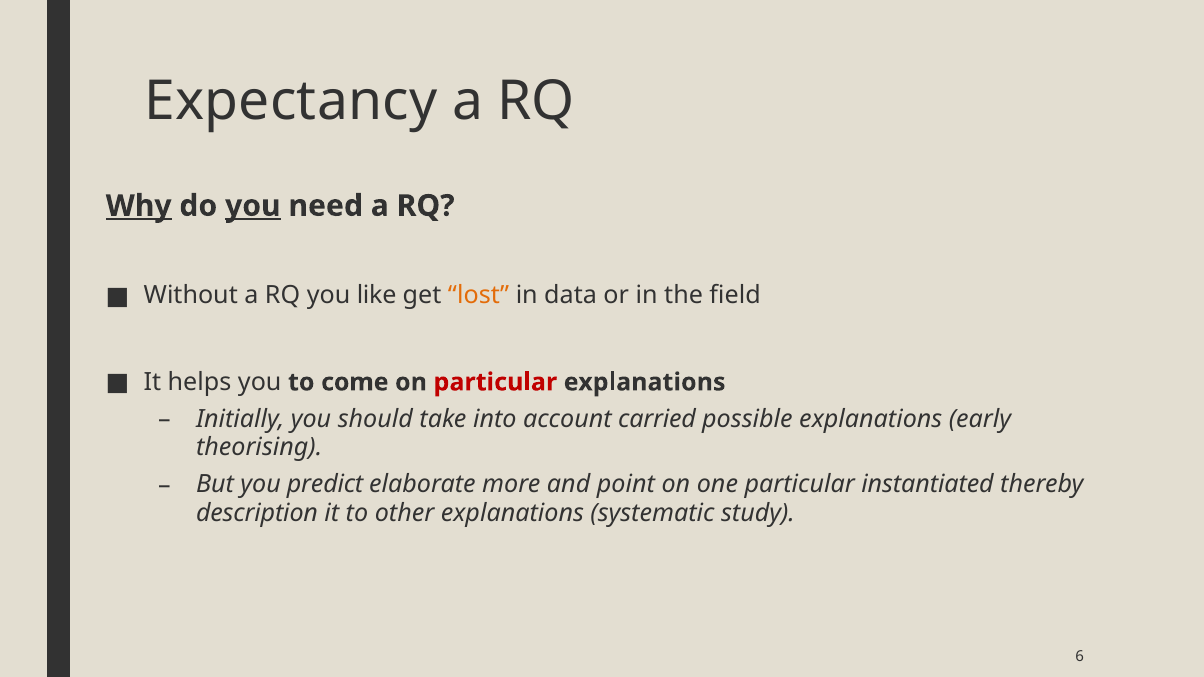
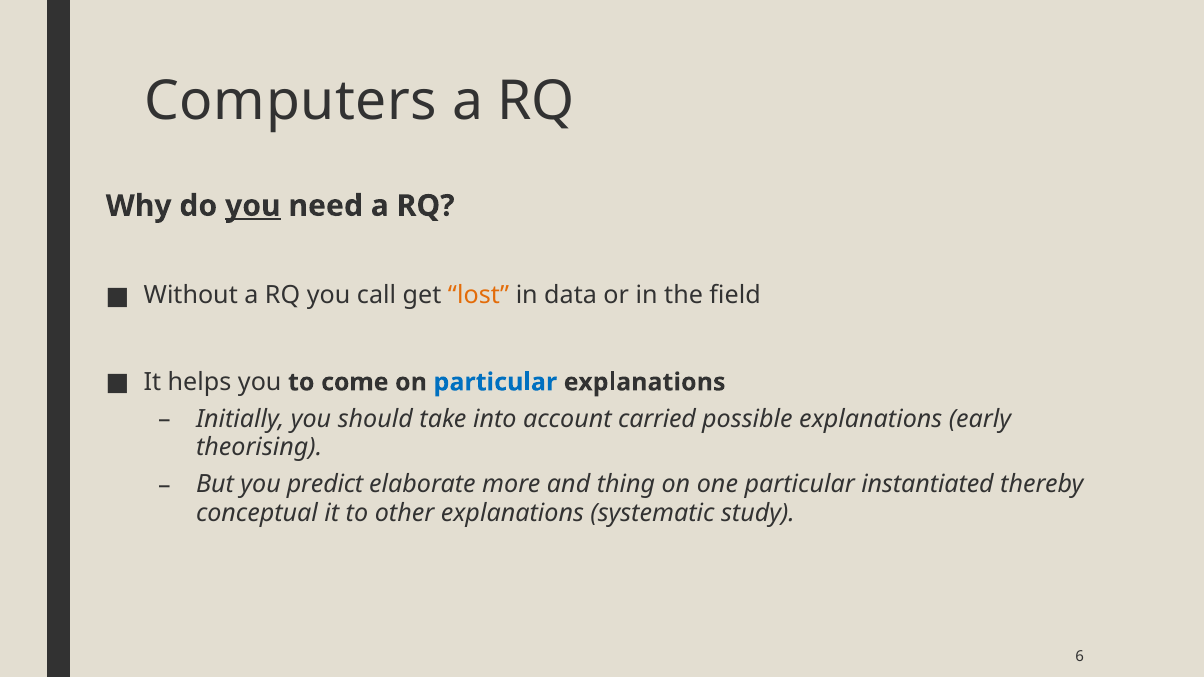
Expectancy: Expectancy -> Computers (291, 101)
Why underline: present -> none (139, 206)
like: like -> call (377, 295)
particular colour: red -> blue (495, 382)
point: point -> thing (626, 485)
description: description -> conceptual (257, 513)
